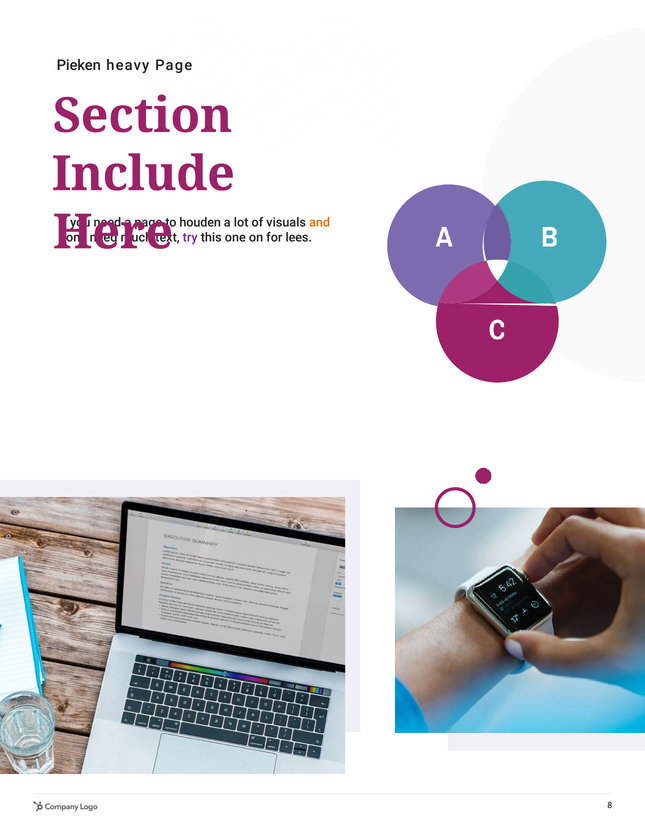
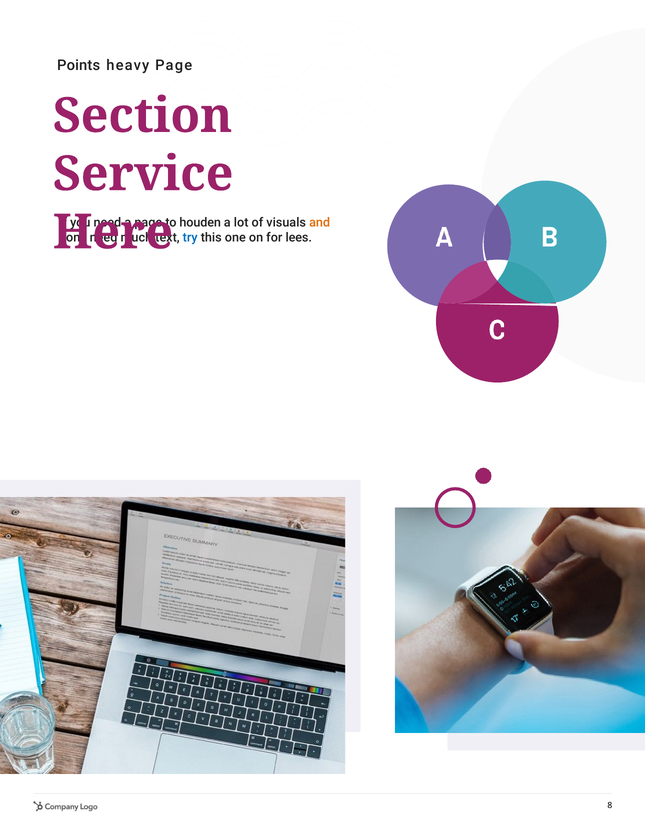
Pieken: Pieken -> Points (79, 66)
Include: Include -> Service (143, 174)
try colour: purple -> blue (190, 238)
